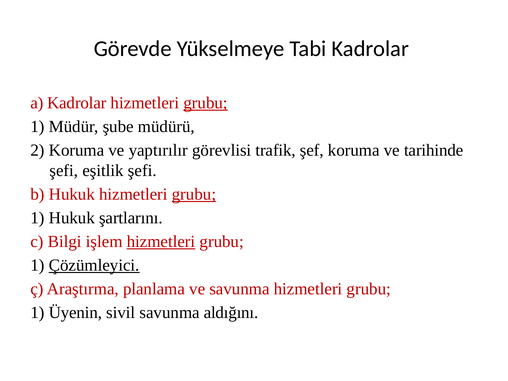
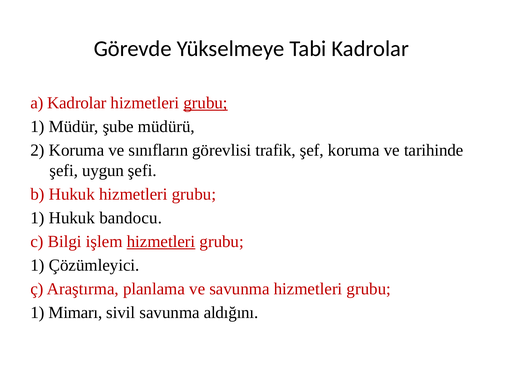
yaptırılır: yaptırılır -> sınıfların (158, 150)
eşitlik: eşitlik -> uygun (103, 171)
grubu underline: present -> none (194, 194)
şartlarını: şartlarını -> bandocu (131, 218)
Çözümleyici underline: present -> none (94, 265)
Üyenin: Üyenin -> Mimarı (75, 313)
